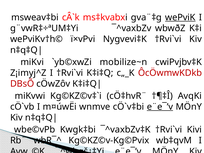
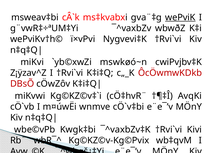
mobilize~n: mobilize~n -> mswkøó~n (123, 62)
Z¡imyj^Z: Z¡imyj^Z -> Z¡ÿzav^Z (28, 73)
e¨e¯’v underline: present -> none (160, 107)
